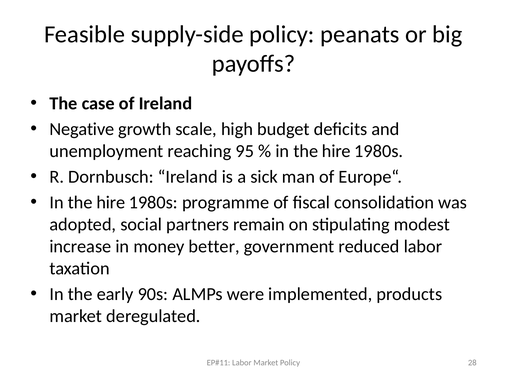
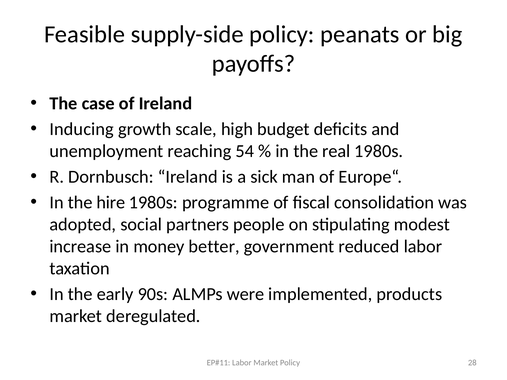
Negative: Negative -> Inducing (82, 129)
95: 95 -> 54 (245, 151)
hire: hire -> real (336, 151)
remain: remain -> people (259, 225)
